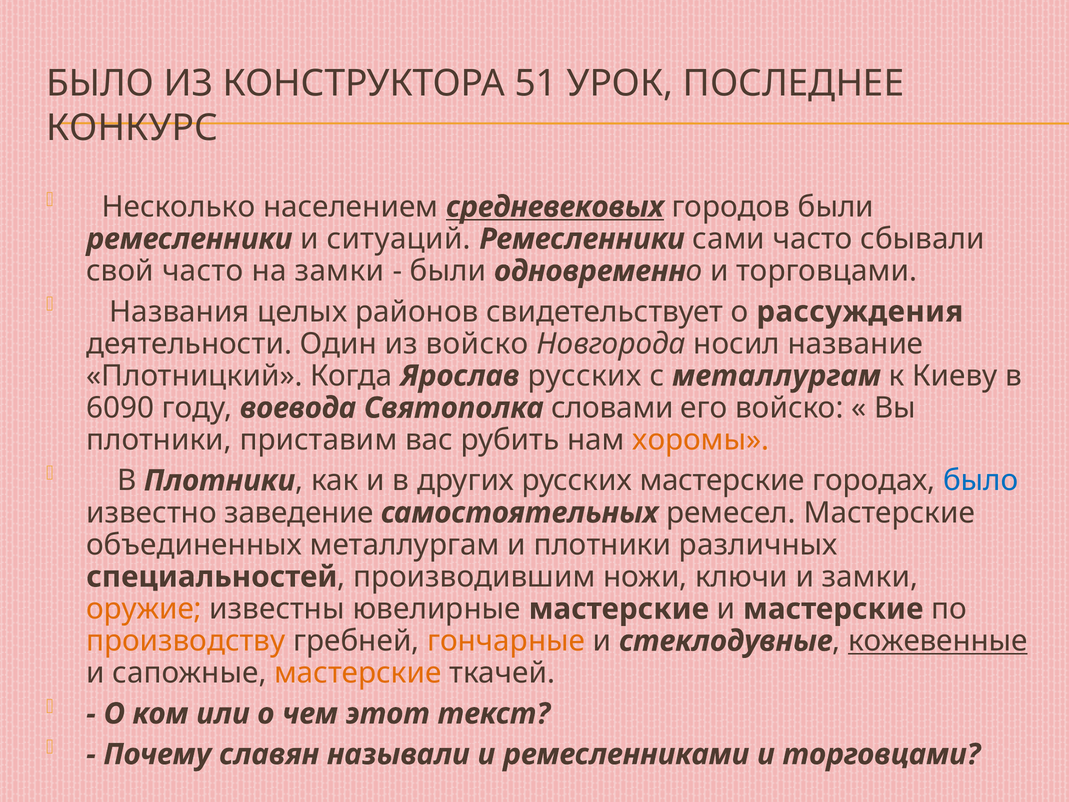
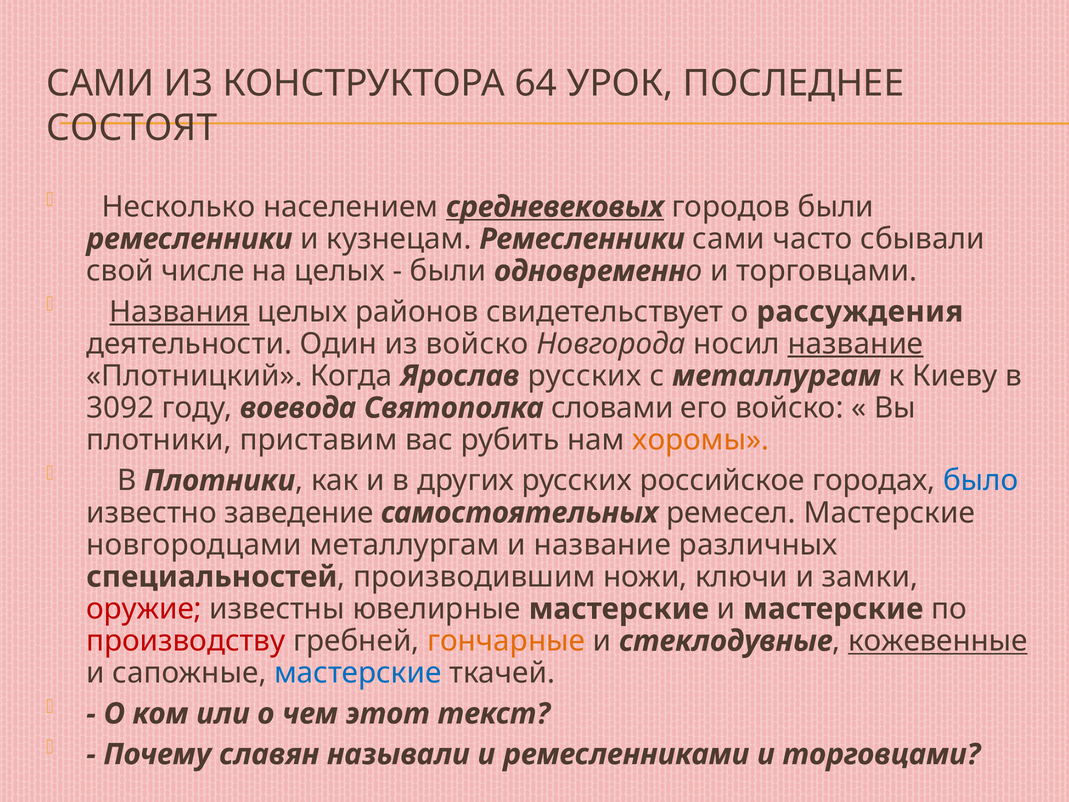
БЫЛО: БЫЛО -> САМИ (100, 84)
51: 51 -> 64 (536, 84)
КОНКУРС: КОНКУРС -> СОСТОЯТ (132, 128)
ситуаций: ситуаций -> кузнецам (399, 239)
свой часто: часто -> числе (203, 271)
на замки: замки -> целых (340, 271)
Названия underline: none -> present (180, 312)
название underline: none -> present (856, 344)
6090: 6090 -> 3092 (120, 408)
русских мастерские: мастерские -> российское (722, 481)
объединенных: объединенных -> новгородцами (194, 545)
и плотники: плотники -> название (602, 545)
оружие colour: orange -> red (144, 609)
производству colour: orange -> red (186, 641)
мастерские colour: orange -> blue (358, 673)
